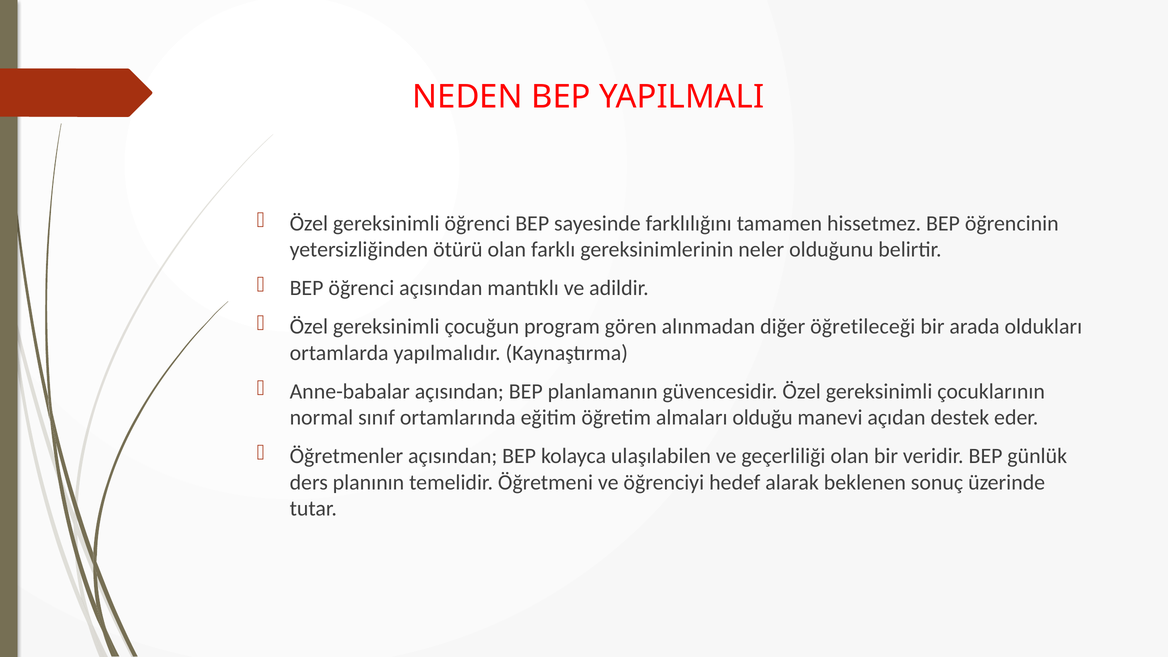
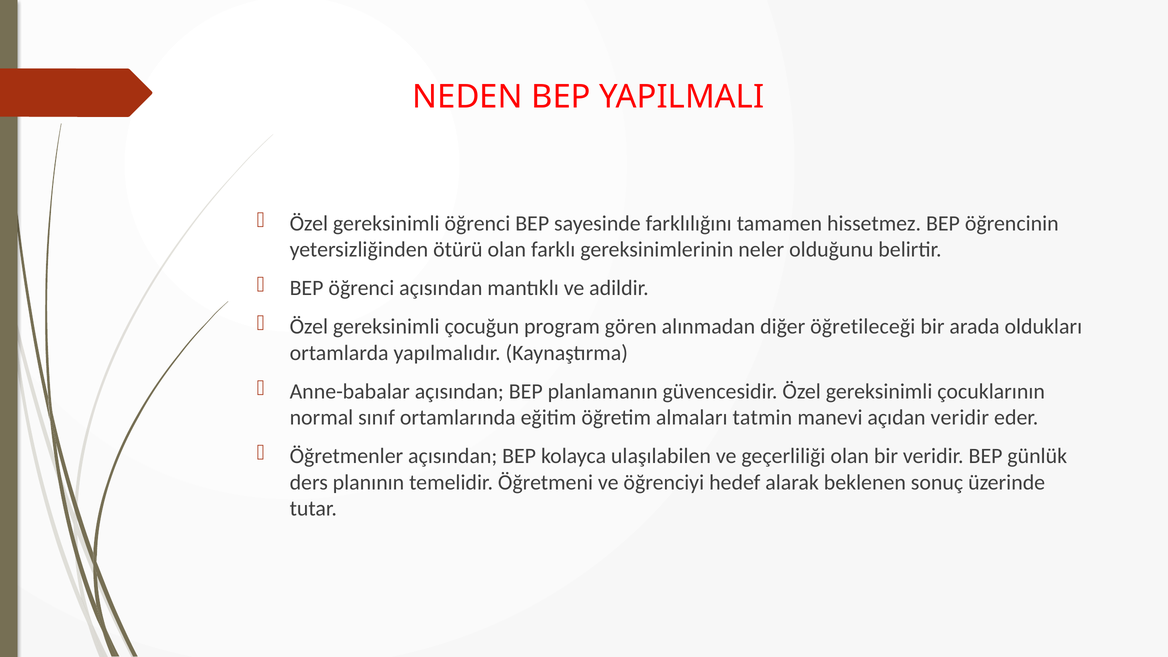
olduğu: olduğu -> tatmin (762, 418)
açıdan destek: destek -> veridir (960, 418)
